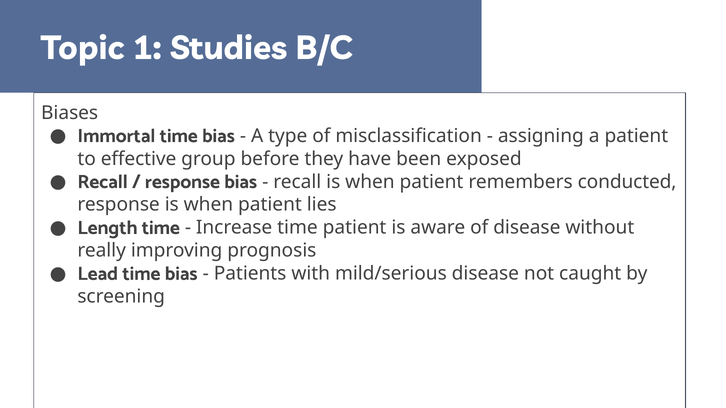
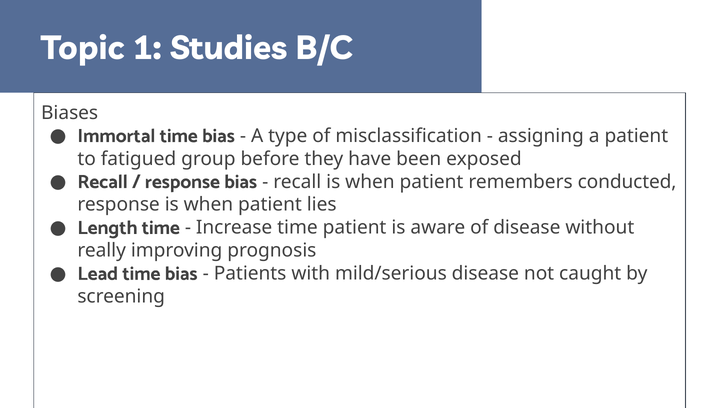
effective: effective -> fatigued (138, 159)
